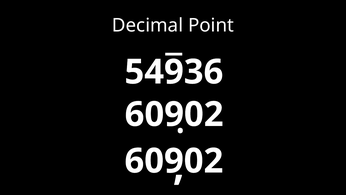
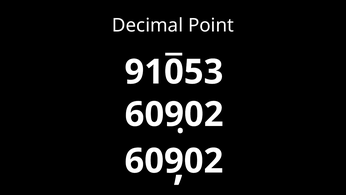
54936: 54936 -> 91053 (174, 72)
